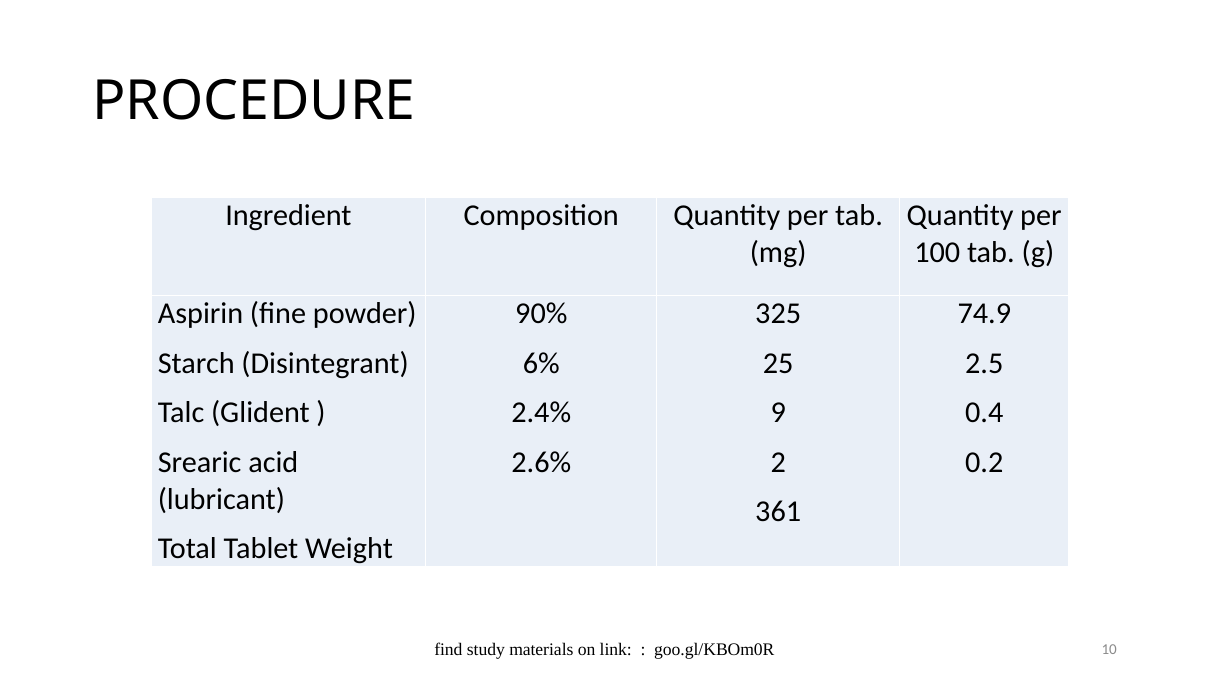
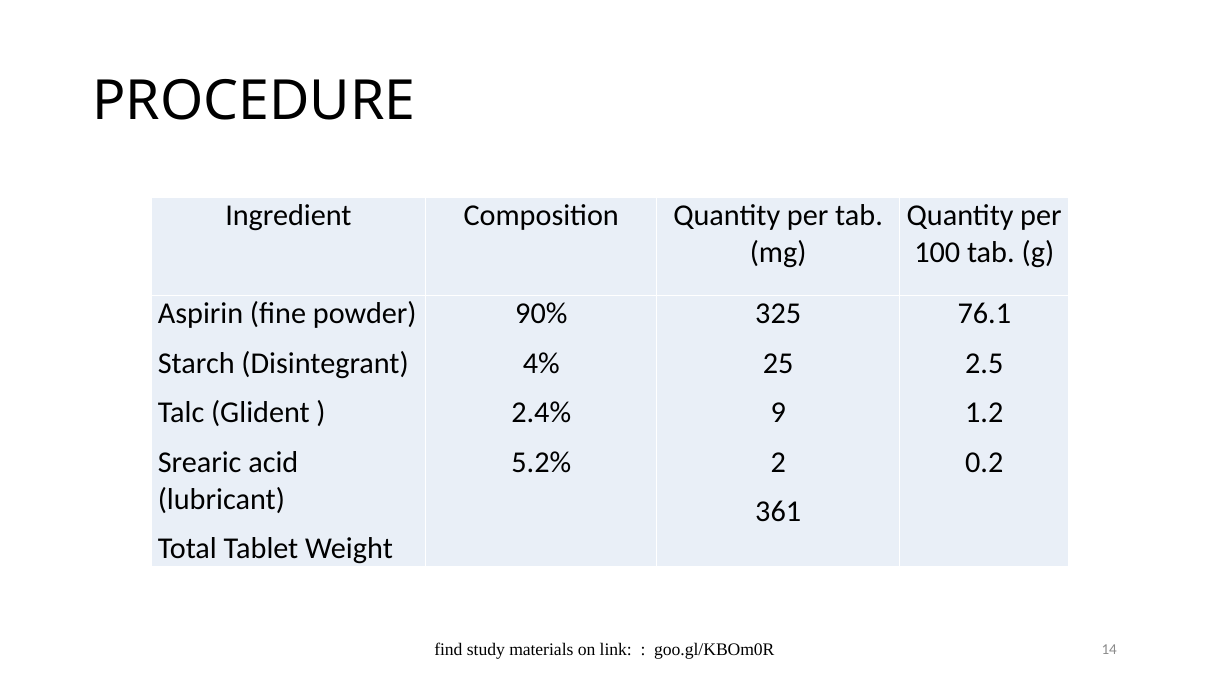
74.9: 74.9 -> 76.1 (984, 314)
6%: 6% -> 4% (541, 363)
0.4: 0.4 -> 1.2 (984, 413)
2.6%: 2.6% -> 5.2% (541, 462)
10: 10 -> 14 (1109, 649)
